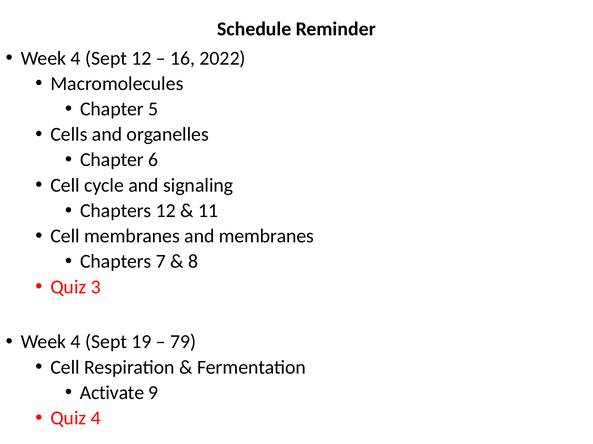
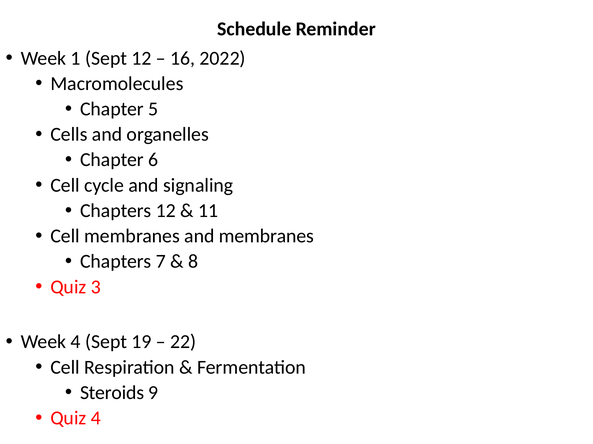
4: 4 -> 1 (76, 58)
79: 79 -> 22 (183, 342)
Activate: Activate -> Steroids (112, 393)
